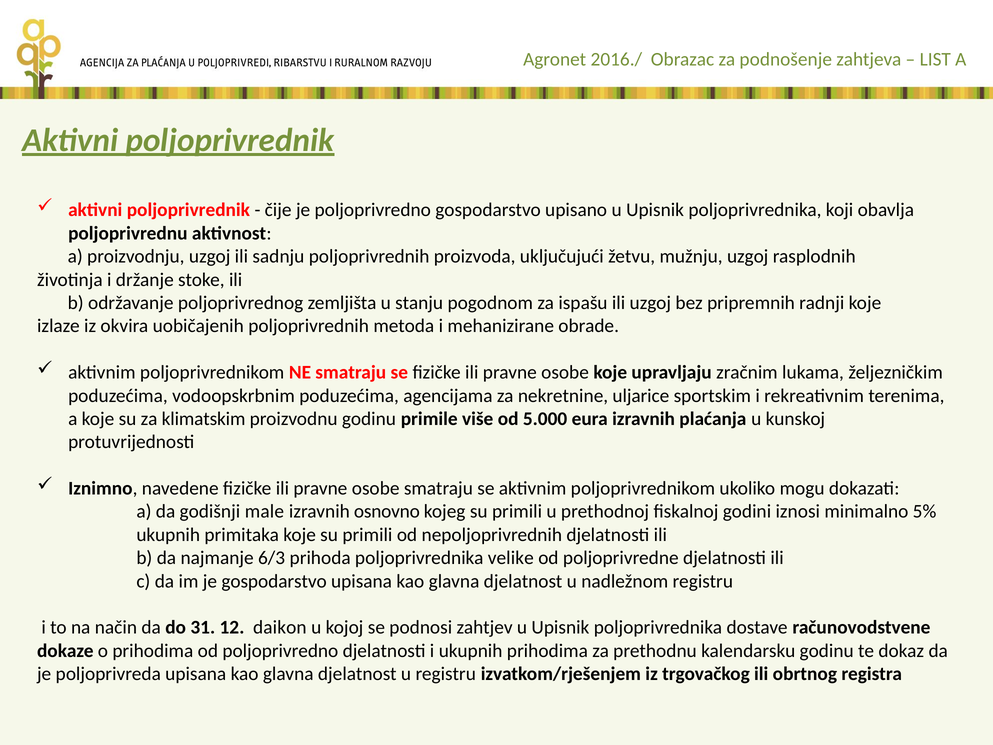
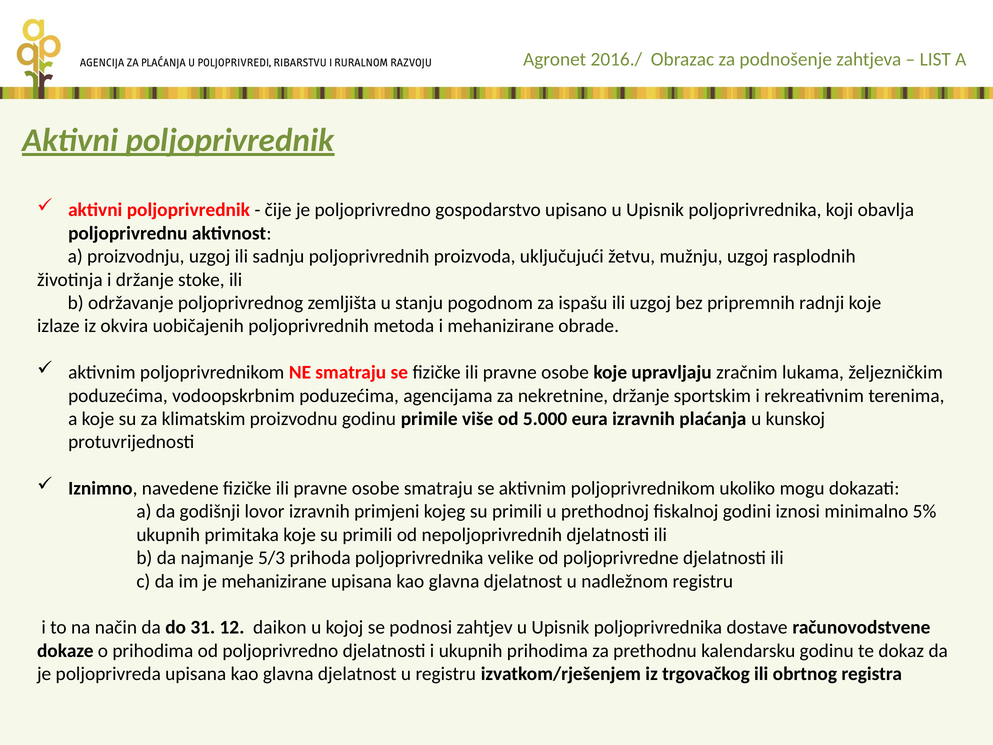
nekretnine uljarice: uljarice -> držanje (641, 396)
male: male -> lovor (265, 511)
osnovno: osnovno -> primjeni (387, 511)
6/3: 6/3 -> 5/3 (272, 558)
je gospodarstvo: gospodarstvo -> mehanizirane (274, 581)
